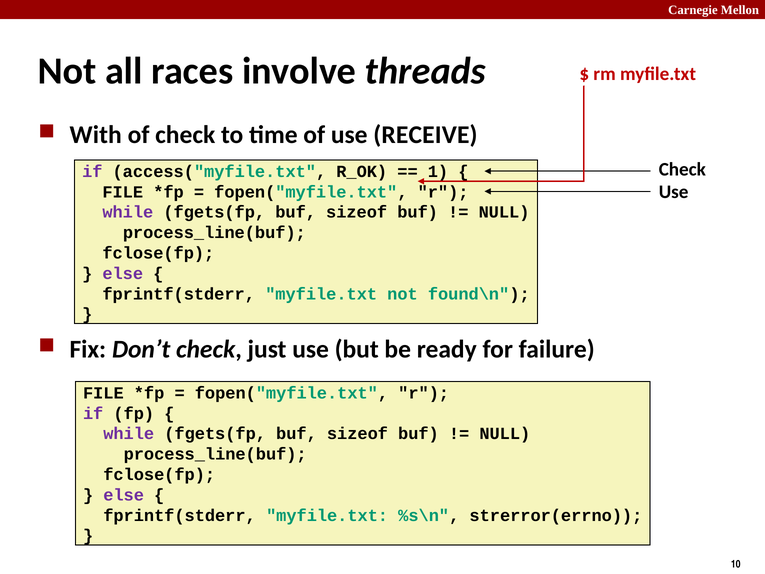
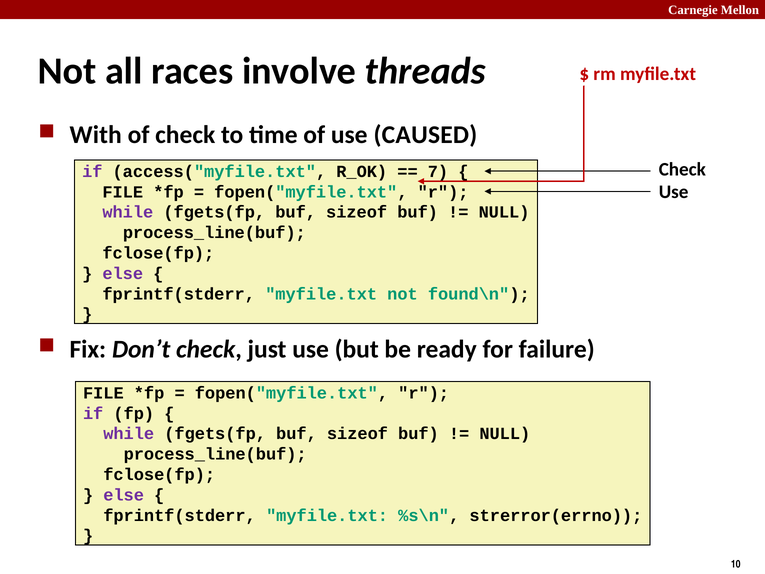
RECEIVE: RECEIVE -> CAUSED (425, 135)
1: 1 -> 7 (438, 171)
